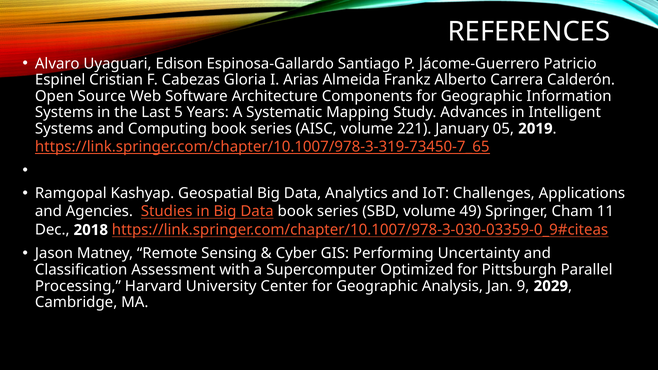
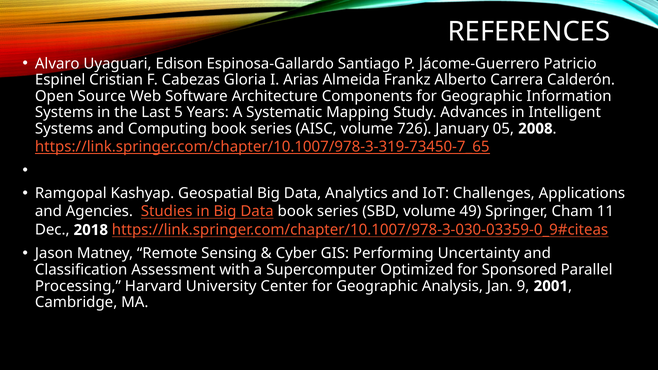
221: 221 -> 726 (414, 129)
2019: 2019 -> 2008 (535, 129)
Pittsburgh: Pittsburgh -> Sponsored (519, 270)
2029: 2029 -> 2001 (551, 286)
